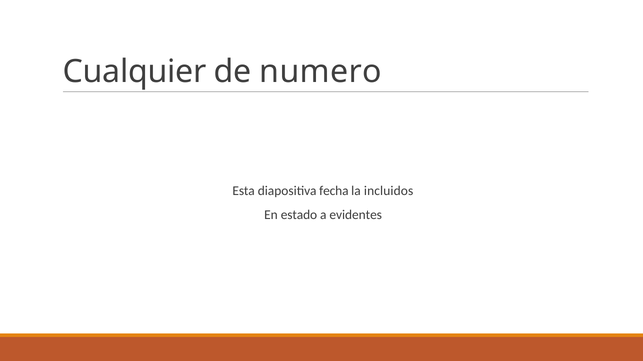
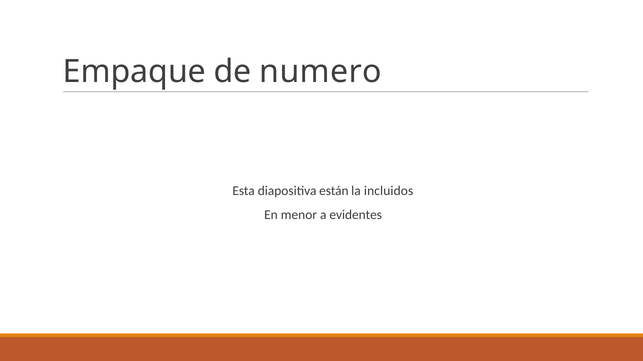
Cualquier: Cualquier -> Empaque (134, 72)
fecha: fecha -> están (334, 191)
estado: estado -> menor (299, 215)
